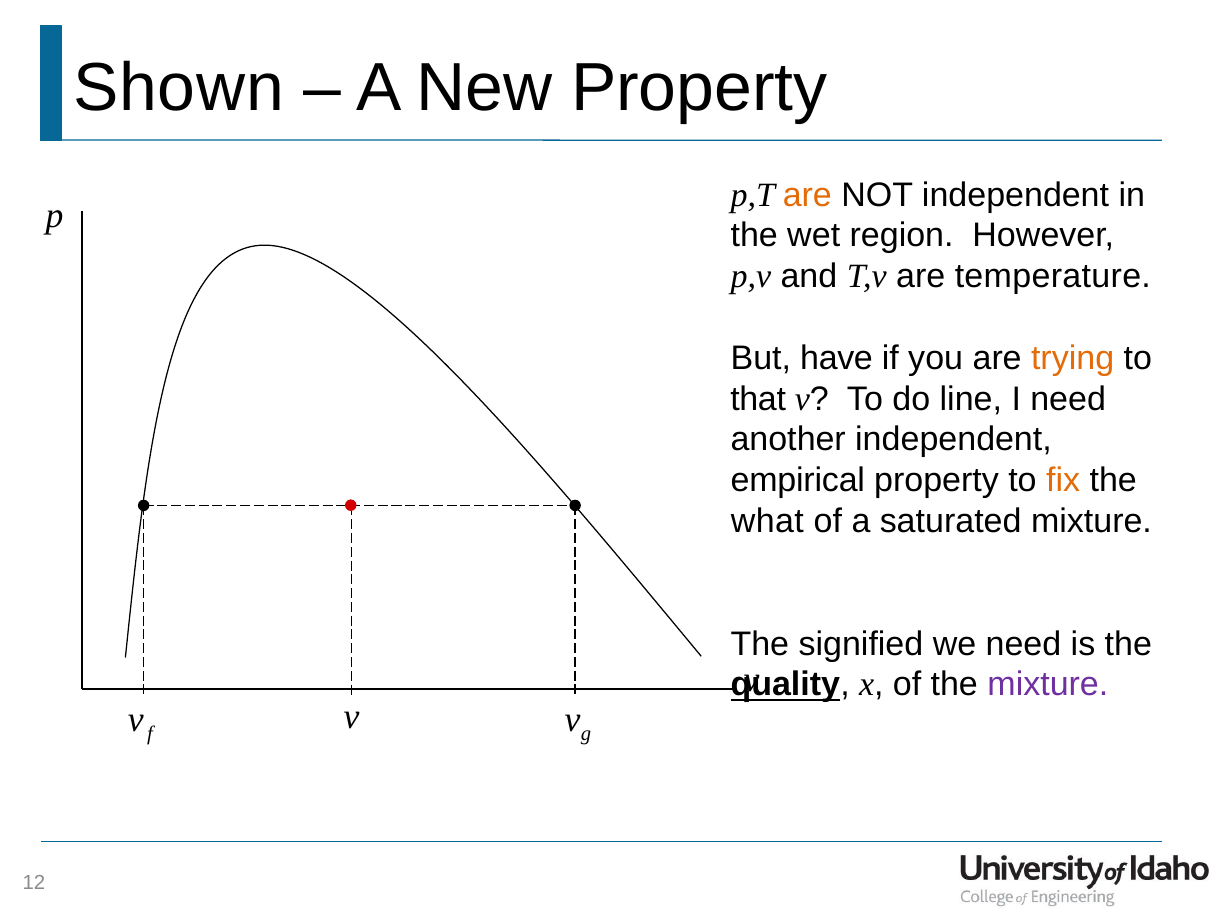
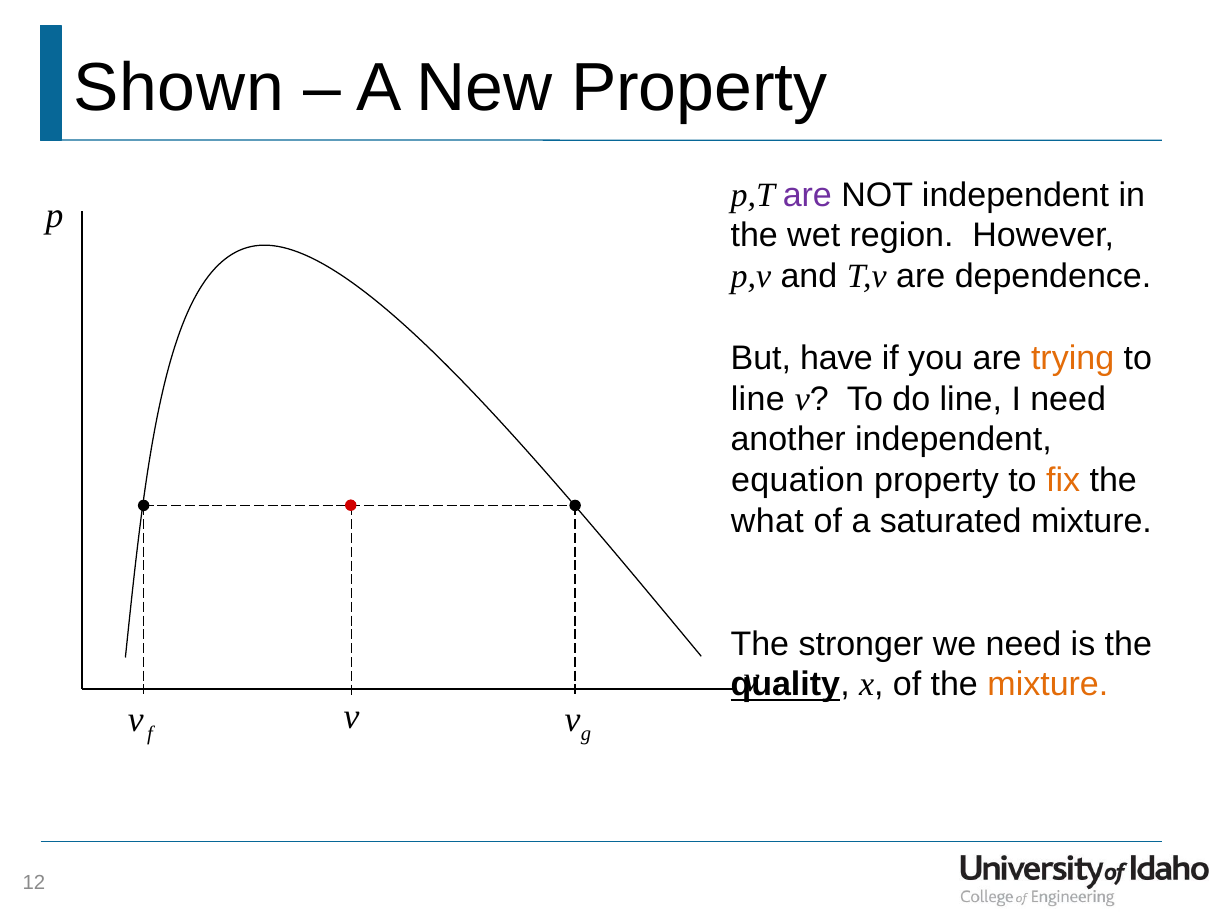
are colour: orange -> purple (807, 195)
temperature: temperature -> dependence (1053, 276)
that: that -> line (758, 399)
empirical: empirical -> equation (798, 480)
signified: signified -> stronger (861, 643)
mixture colour: purple -> orange (1048, 684)
